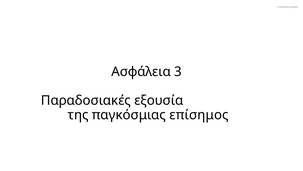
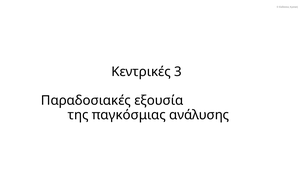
Ασφάλεια: Ασφάλεια -> Κεντρικές (141, 72)
επίσημος: επίσημος -> ανάλυσης (199, 115)
